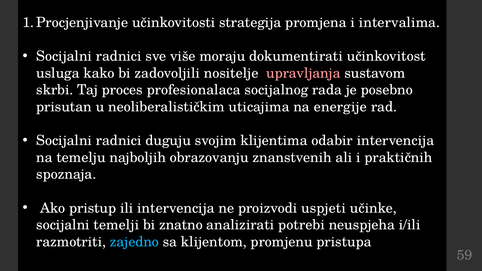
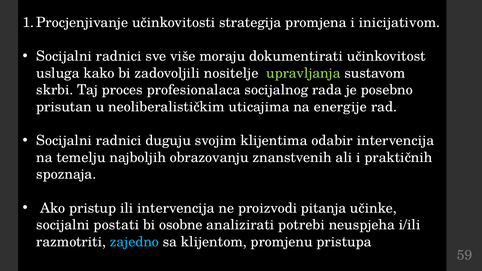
intervalima: intervalima -> inicijativom (400, 22)
upravljanja colour: pink -> light green (303, 73)
uspjeti: uspjeti -> pitanja (324, 208)
temelji: temelji -> postati (116, 225)
znatno: znatno -> osobne (181, 225)
